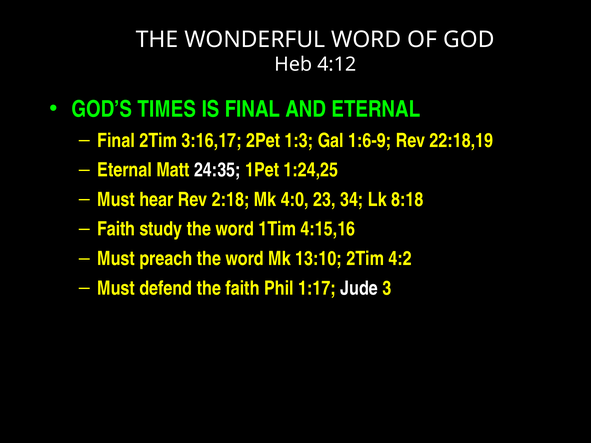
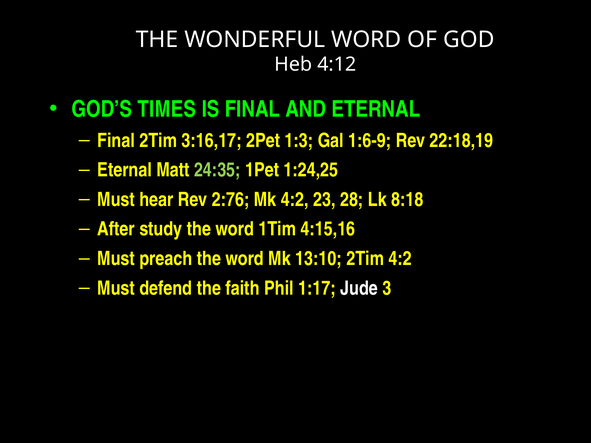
24:35 colour: white -> light green (217, 170)
2:18: 2:18 -> 2:76 (231, 200)
Mk 4:0: 4:0 -> 4:2 (295, 200)
34: 34 -> 28 (352, 200)
Faith: Faith -> After (116, 229)
